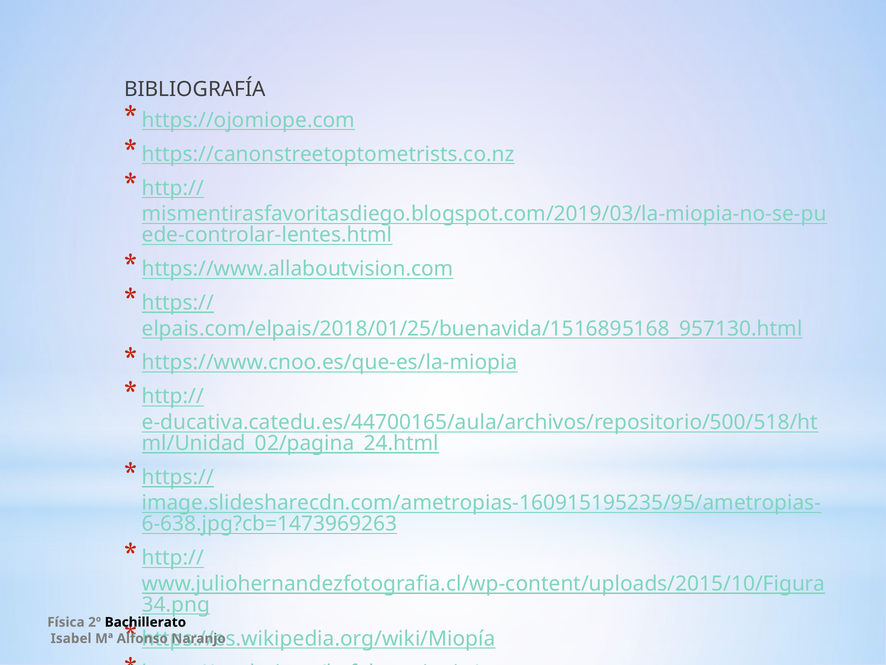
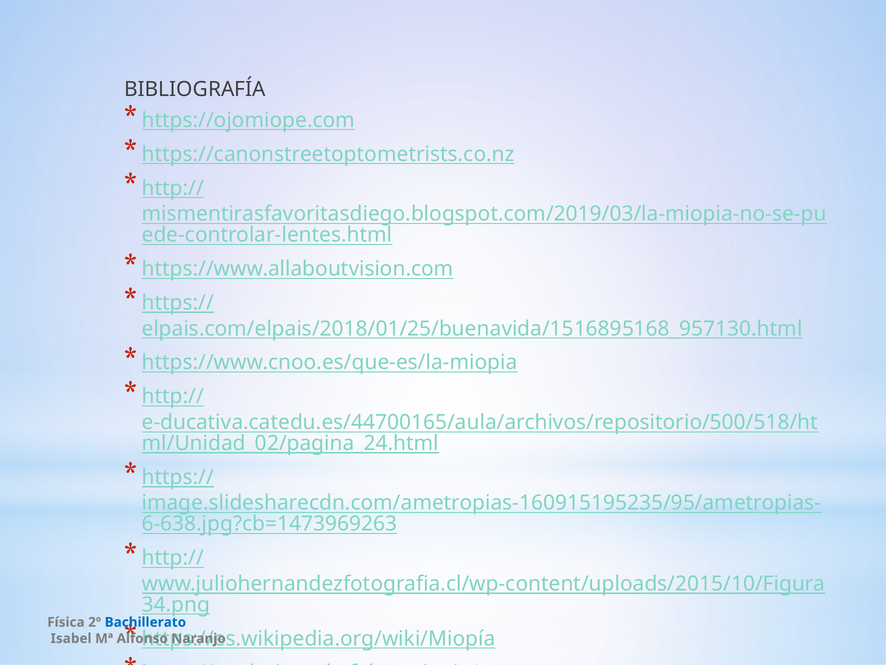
Bachillerato colour: black -> blue (145, 622)
